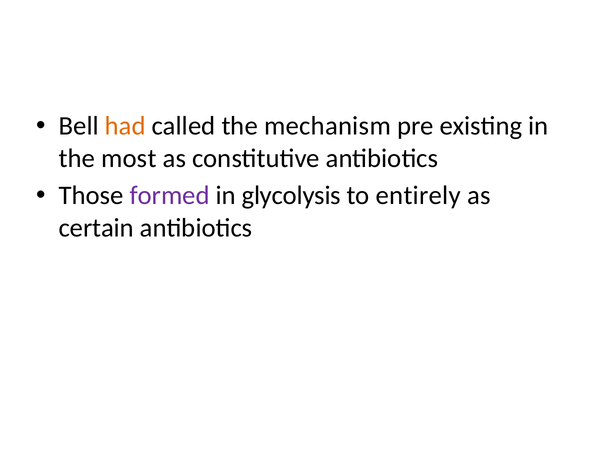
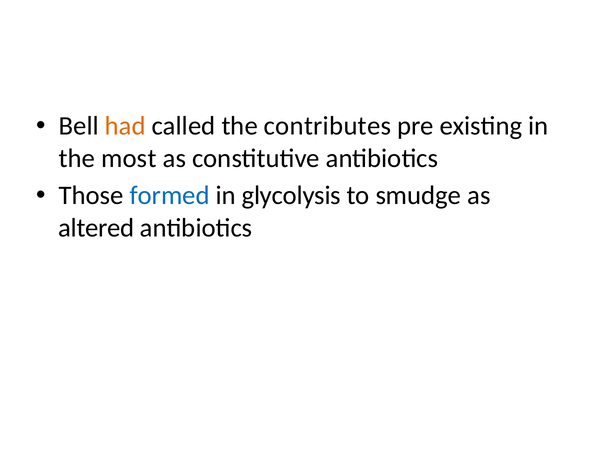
mechanism: mechanism -> contributes (328, 126)
formed colour: purple -> blue (170, 196)
entirely: entirely -> smudge (418, 196)
certain: certain -> altered (96, 228)
